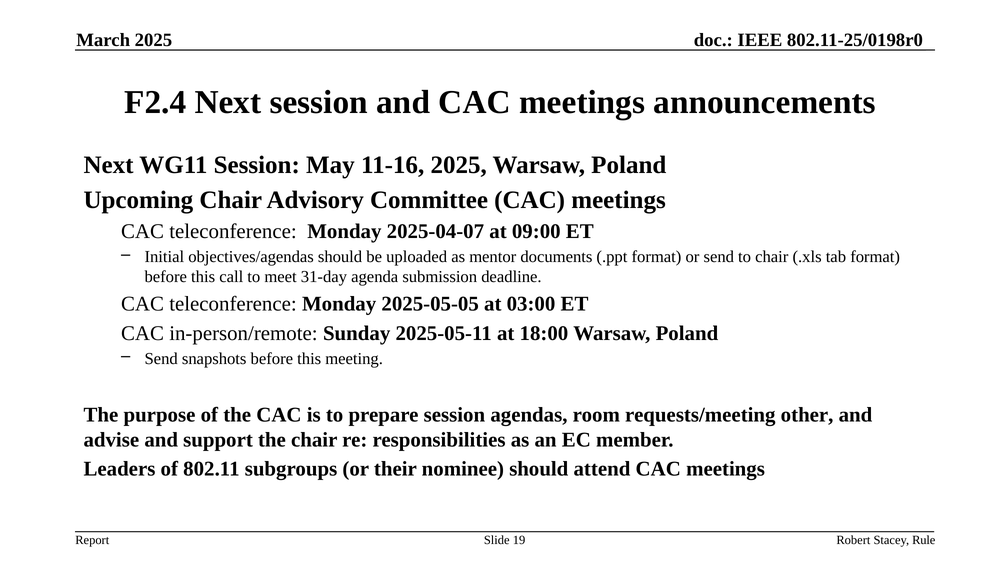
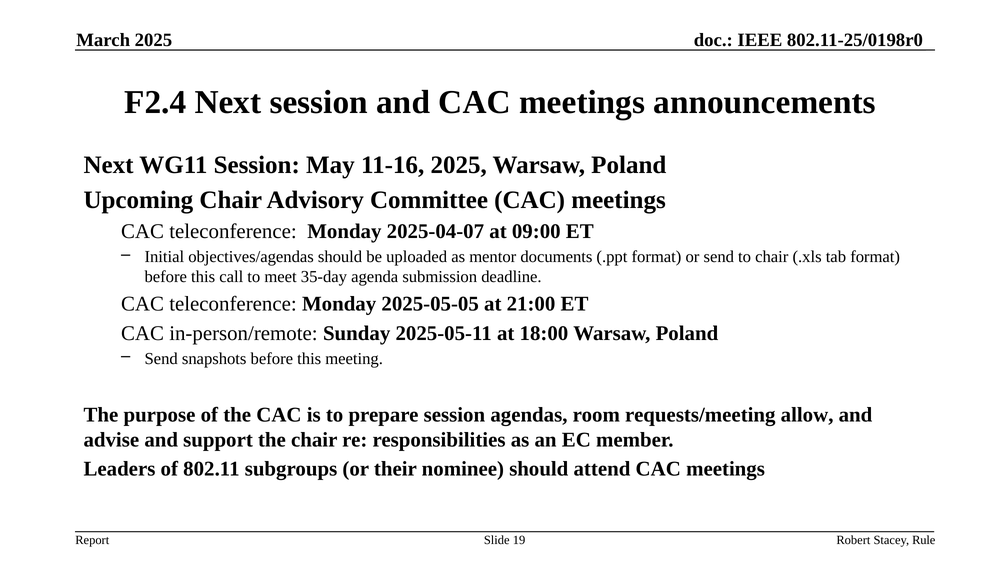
31-day: 31-day -> 35-day (324, 277)
03:00: 03:00 -> 21:00 (531, 304)
other: other -> allow (807, 415)
